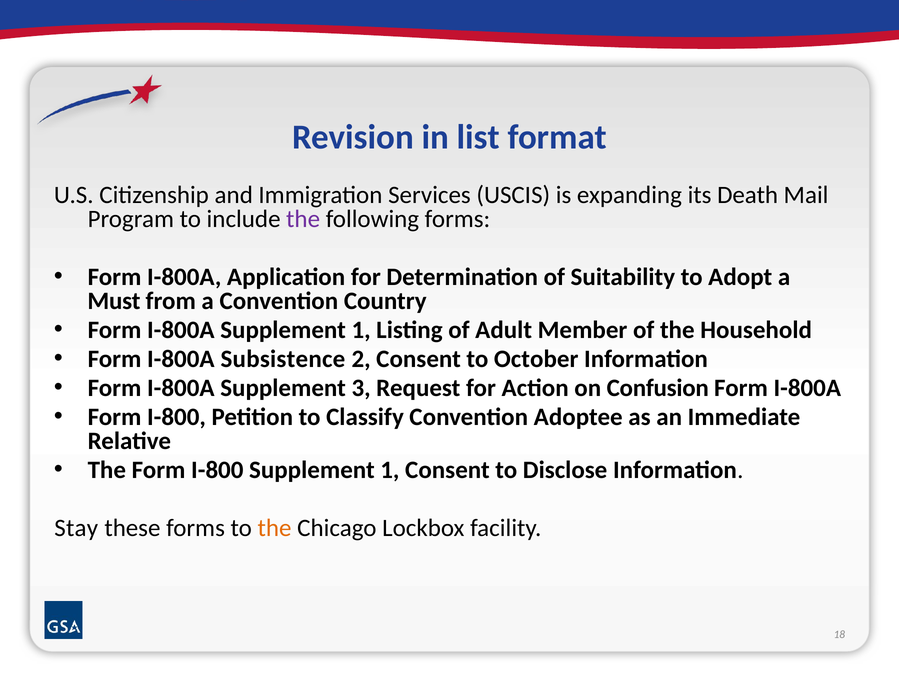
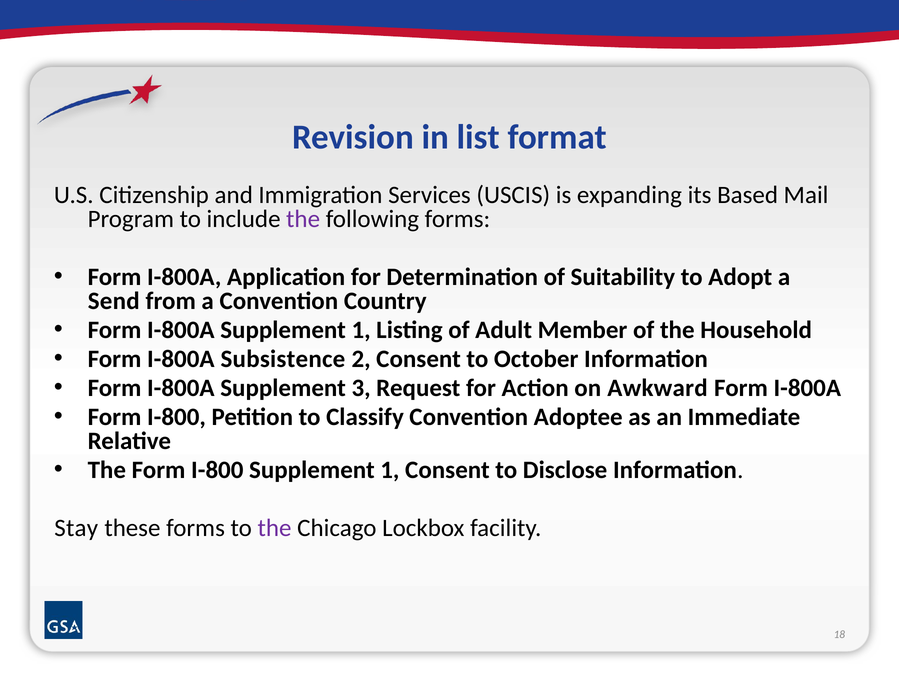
Death: Death -> Based (748, 195)
Must: Must -> Send (114, 301)
Confusion: Confusion -> Awkward (657, 388)
the colour: orange -> purple (275, 528)
